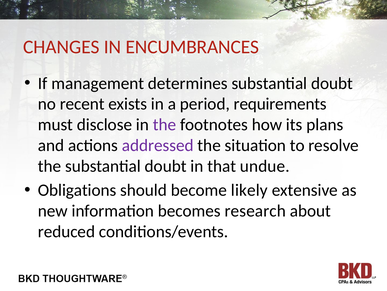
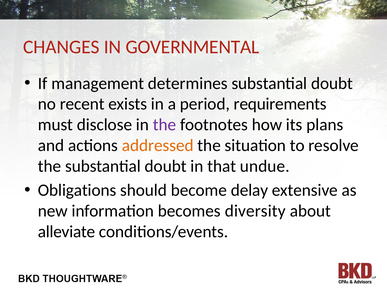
ENCUMBRANCES: ENCUMBRANCES -> GOVERNMENTAL (192, 47)
addressed colour: purple -> orange (158, 145)
likely: likely -> delay (249, 190)
research: research -> diversity (255, 210)
reduced: reduced -> alleviate (67, 231)
